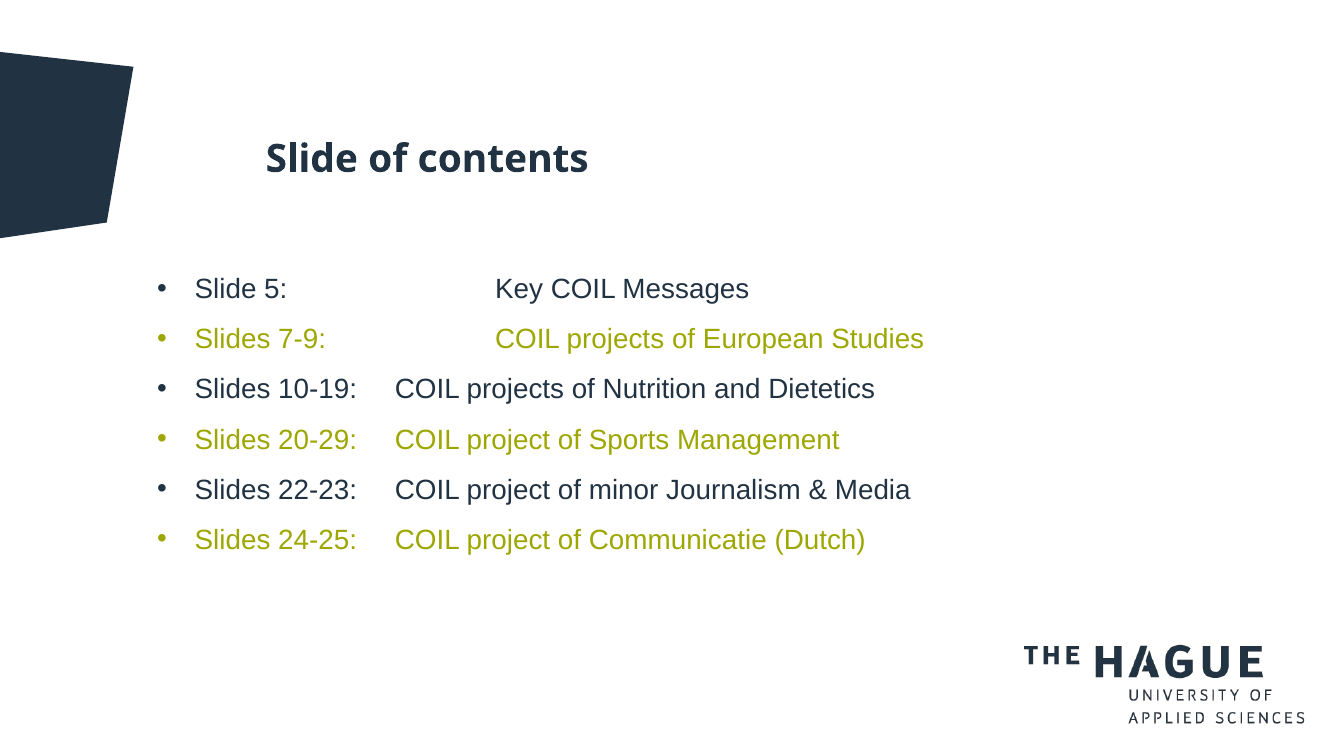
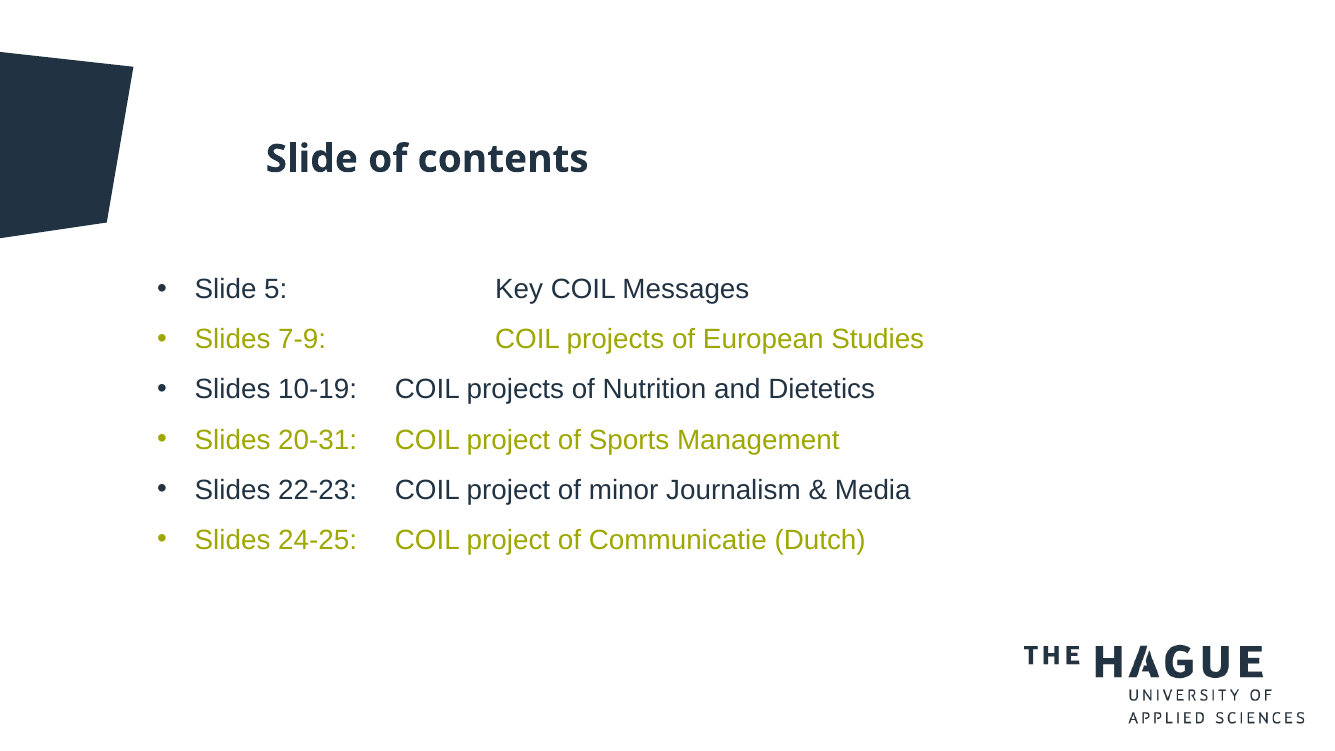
20-29: 20-29 -> 20-31 (318, 440)
